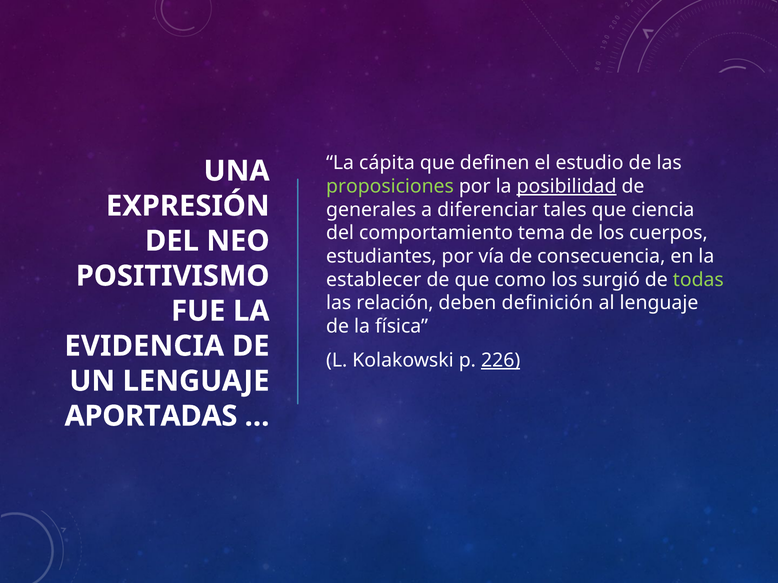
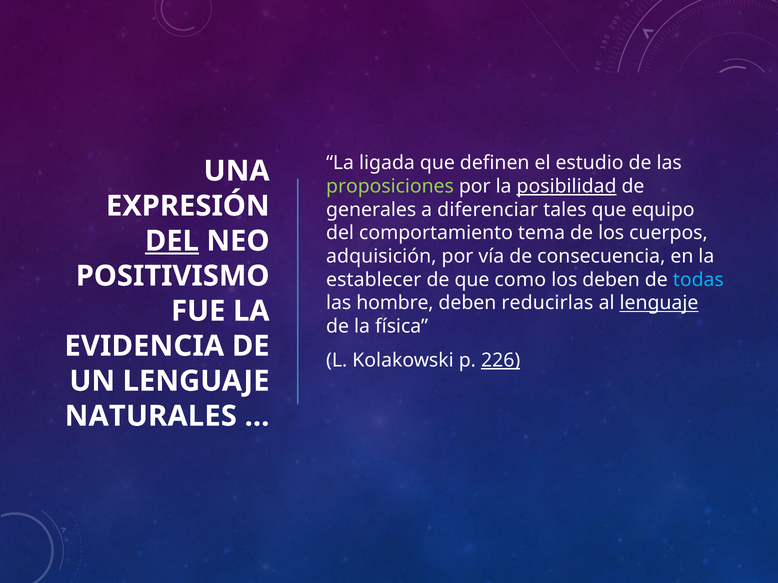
cápita: cápita -> ligada (387, 163)
ciencia: ciencia -> equipo (663, 210)
DEL underline: none -> present (172, 241)
estudiantes: estudiantes -> adquisición (381, 257)
los surgió: surgió -> deben (611, 280)
todas colour: light green -> light blue (698, 280)
relación: relación -> hombre (395, 303)
definición: definición -> reducirlas (547, 303)
lenguaje underline: none -> present (659, 303)
APORTADAS: APORTADAS -> NATURALES (151, 416)
